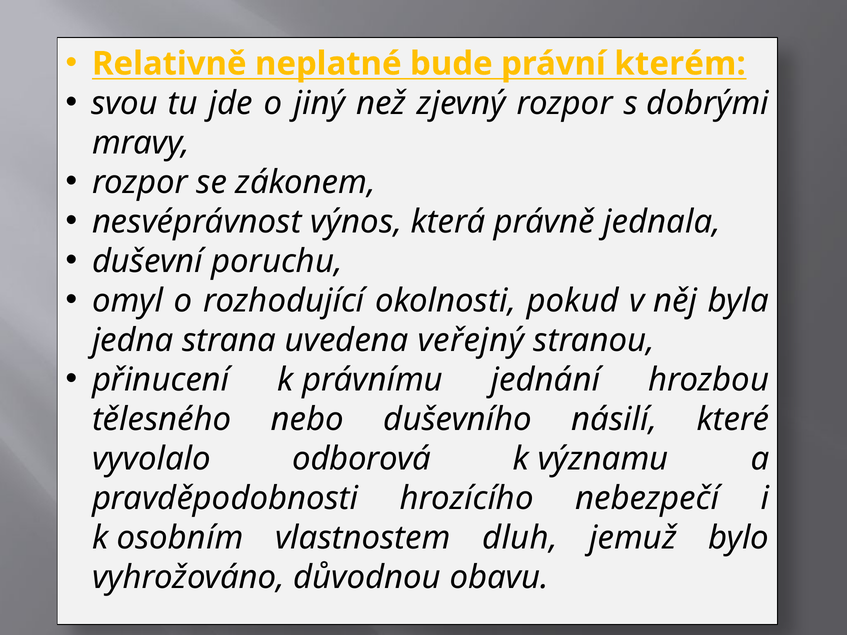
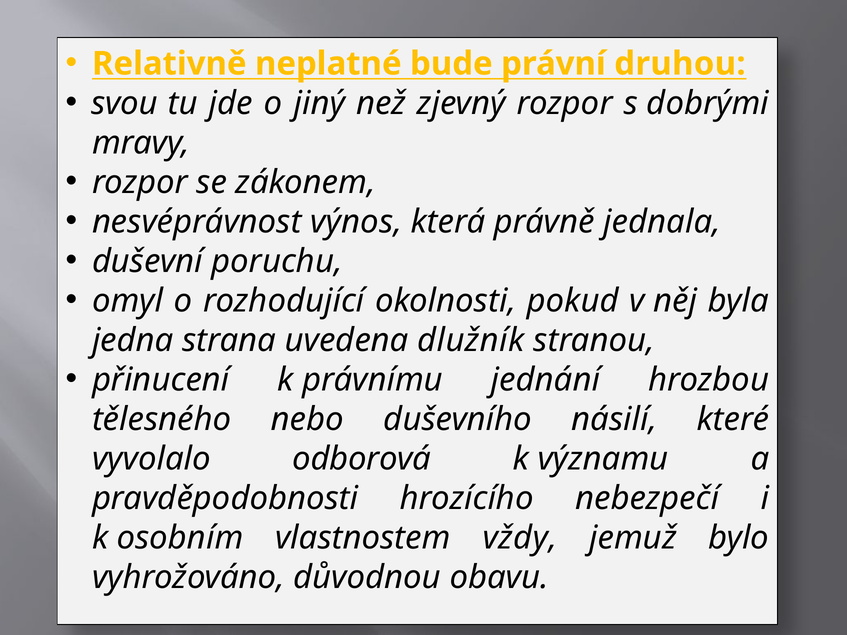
kterém: kterém -> druhou (680, 64)
veřejný: veřejný -> dlužník (471, 341)
dluh: dluh -> vždy (520, 538)
